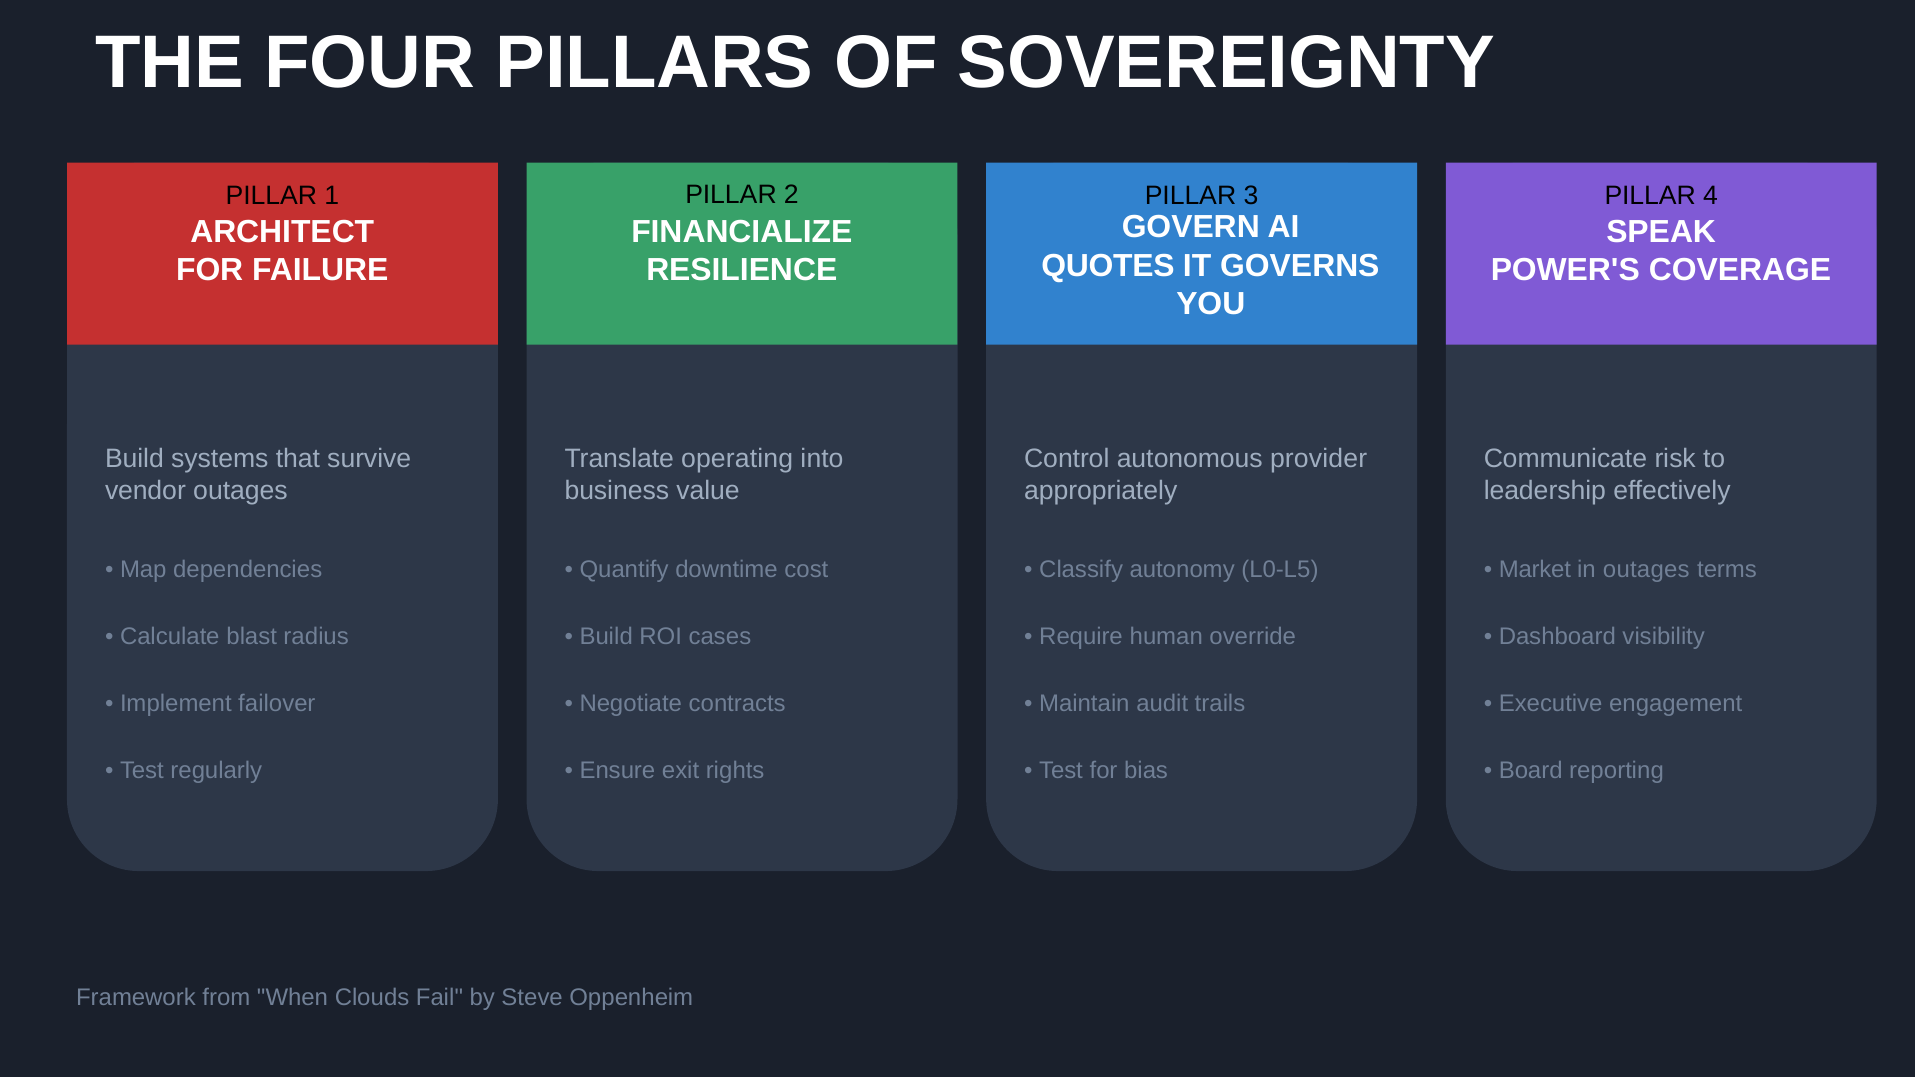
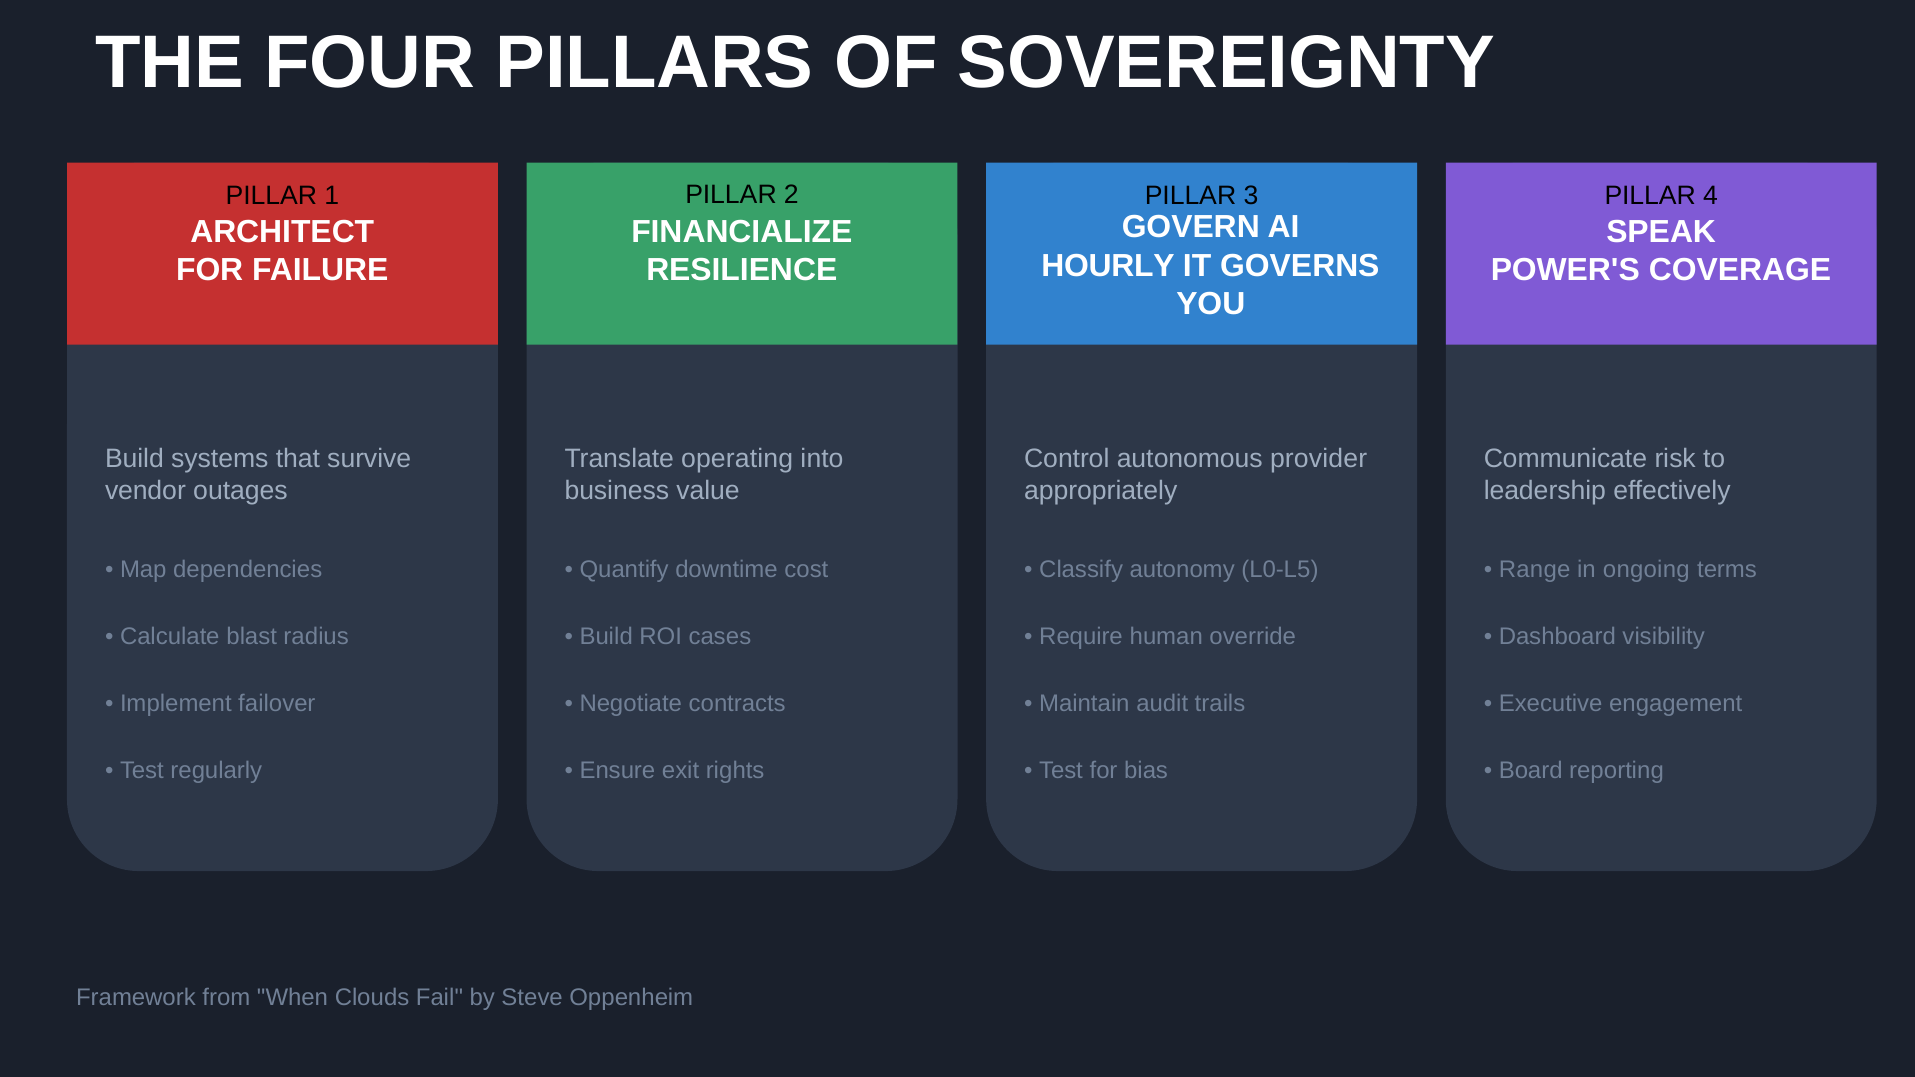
QUOTES: QUOTES -> HOURLY (1108, 266)
Market: Market -> Range (1535, 570)
in outages: outages -> ongoing (1646, 570)
